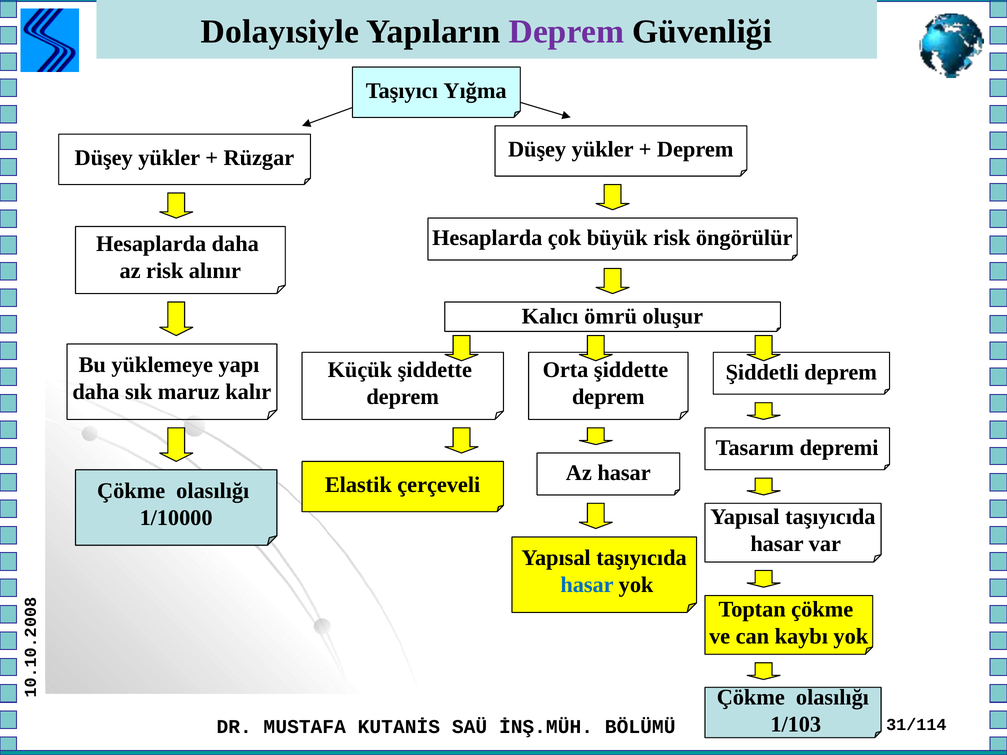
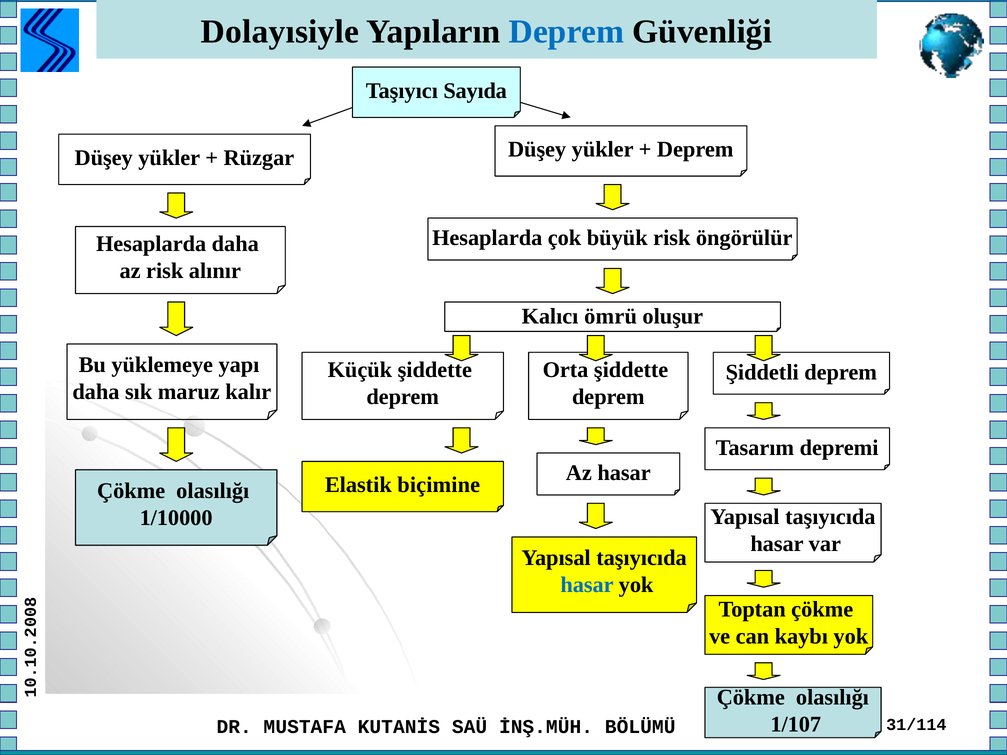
Deprem colour: purple -> blue (567, 32)
Yığma: Yığma -> Sayıda (475, 91)
çerçeveli: çerçeveli -> biçimine (439, 485)
1/103: 1/103 -> 1/107 (796, 725)
